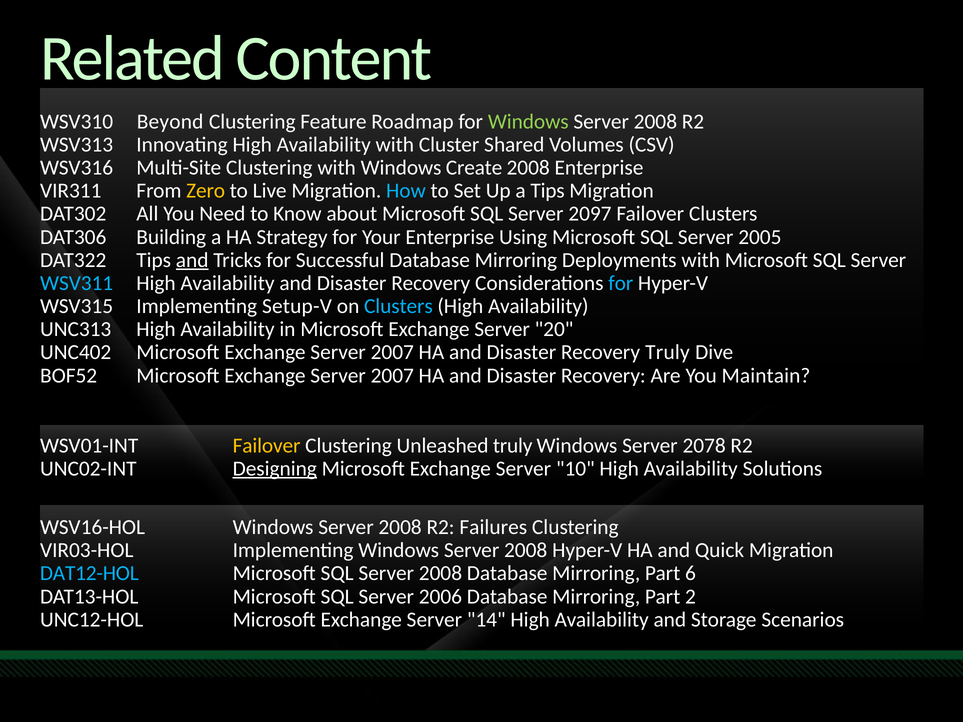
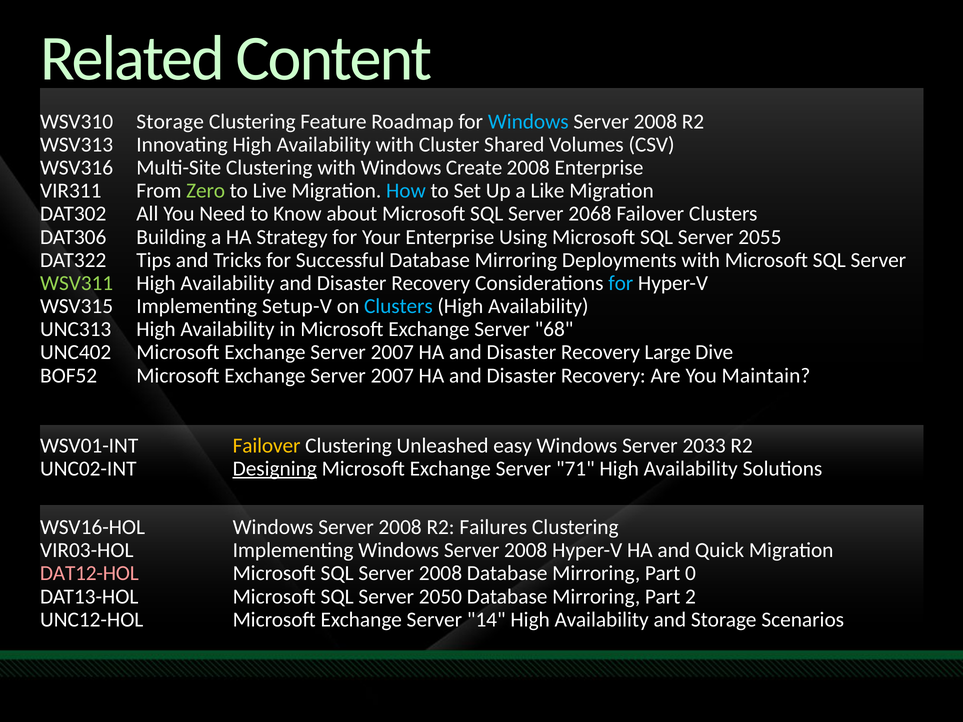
WSV310 Beyond: Beyond -> Storage (170, 122)
Windows colour: light green -> light blue (528, 122)
Zero colour: yellow -> light green (206, 191)
a Tips: Tips -> Like (548, 191)
2097: 2097 -> 2068 (590, 214)
2005: 2005 -> 2055 (760, 237)
and underline: present -> none (192, 260)
WSV311 colour: light blue -> light green (77, 283)
20: 20 -> 68 (554, 329)
Recovery Truly: Truly -> Large (668, 353)
Unleashed truly: truly -> easy (513, 446)
2078: 2078 -> 2033 (704, 446)
10: 10 -> 71 (575, 469)
DAT12-HOL colour: light blue -> pink (89, 574)
6: 6 -> 0 (690, 574)
2006: 2006 -> 2050 (440, 597)
